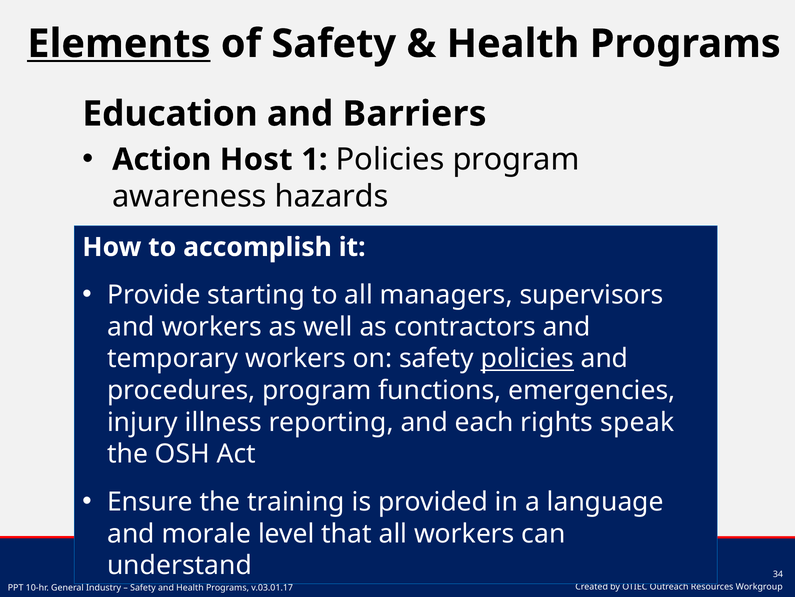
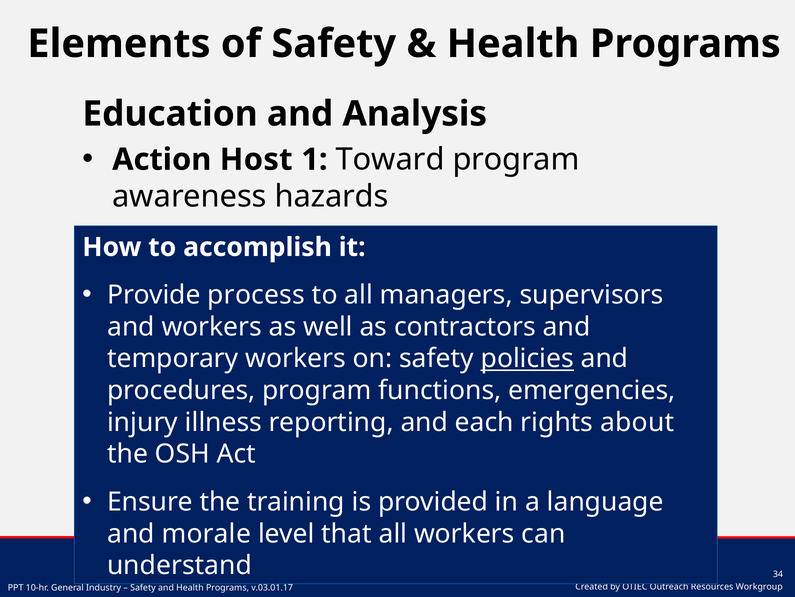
Elements underline: present -> none (119, 44)
Barriers: Barriers -> Analysis (415, 114)
1 Policies: Policies -> Toward (390, 159)
starting: starting -> process (256, 295)
speak: speak -> about (637, 422)
